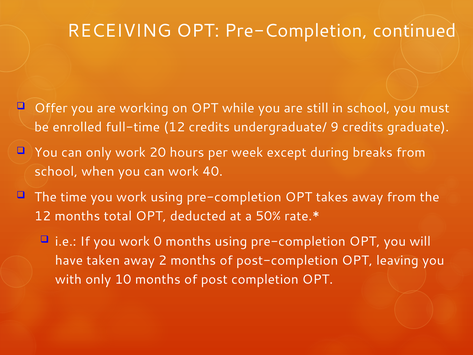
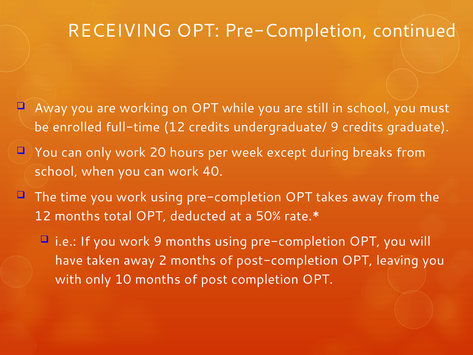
Offer: Offer -> Away (51, 108)
work 0: 0 -> 9 (158, 241)
